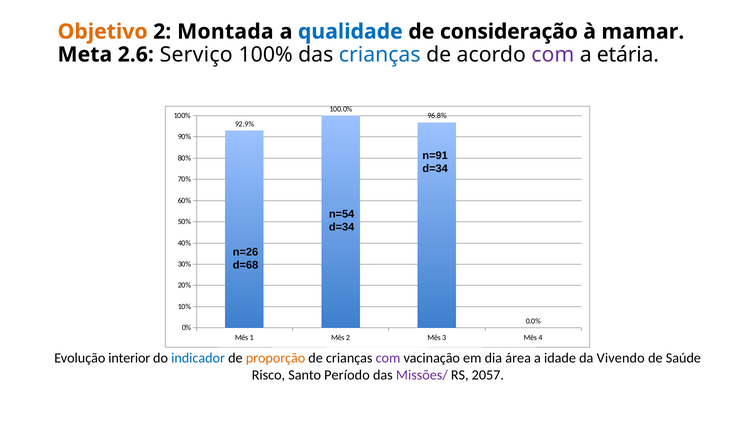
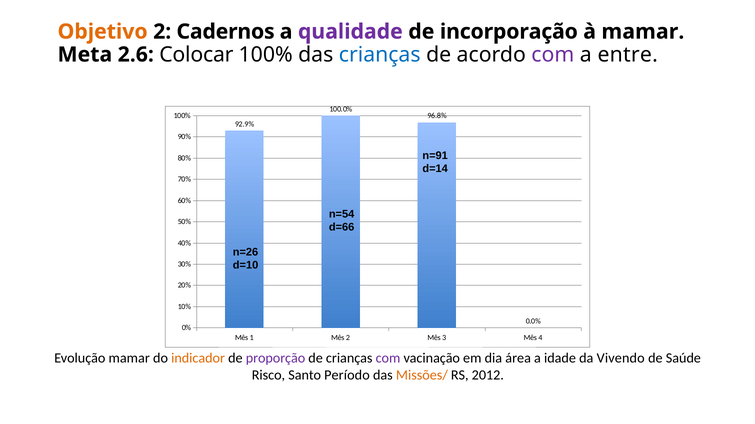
Montada: Montada -> Cadernos (226, 32)
qualidade colour: blue -> purple (350, 32)
consideração: consideração -> incorporação (509, 32)
Serviço: Serviço -> Colocar (196, 55)
etária: etária -> entre (628, 55)
d=34: d=34 -> d=14 (435, 169)
d=34: d=34 -> d=66 (342, 228)
d=68: d=68 -> d=10 (246, 266)
Evolução interior: interior -> mamar (129, 359)
indicador colour: blue -> orange (198, 359)
proporção colour: orange -> purple (276, 359)
Missões/ colour: purple -> orange (422, 376)
2057: 2057 -> 2012 (488, 376)
